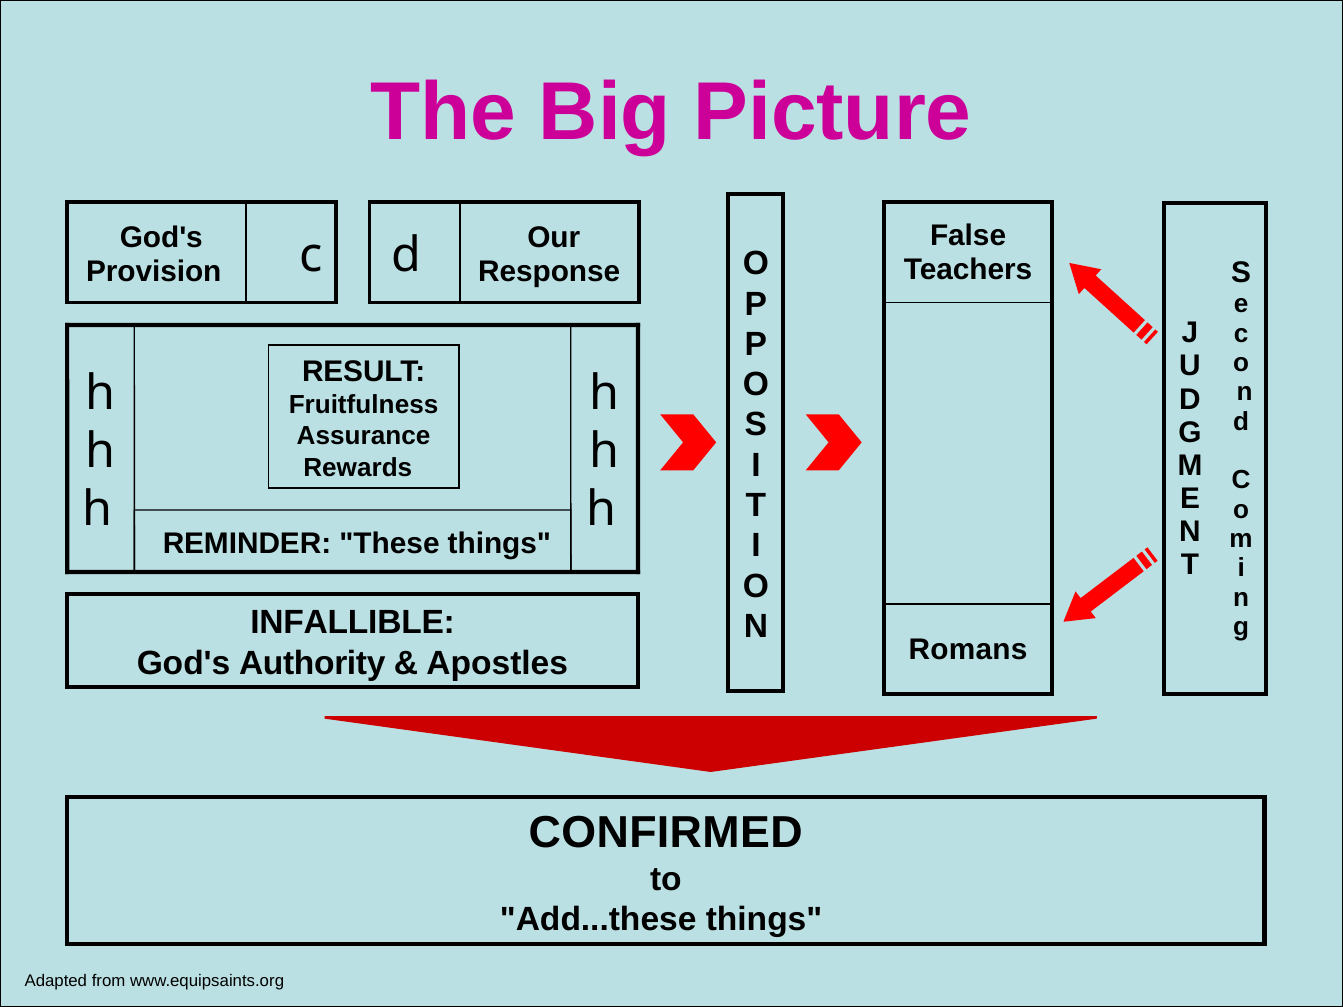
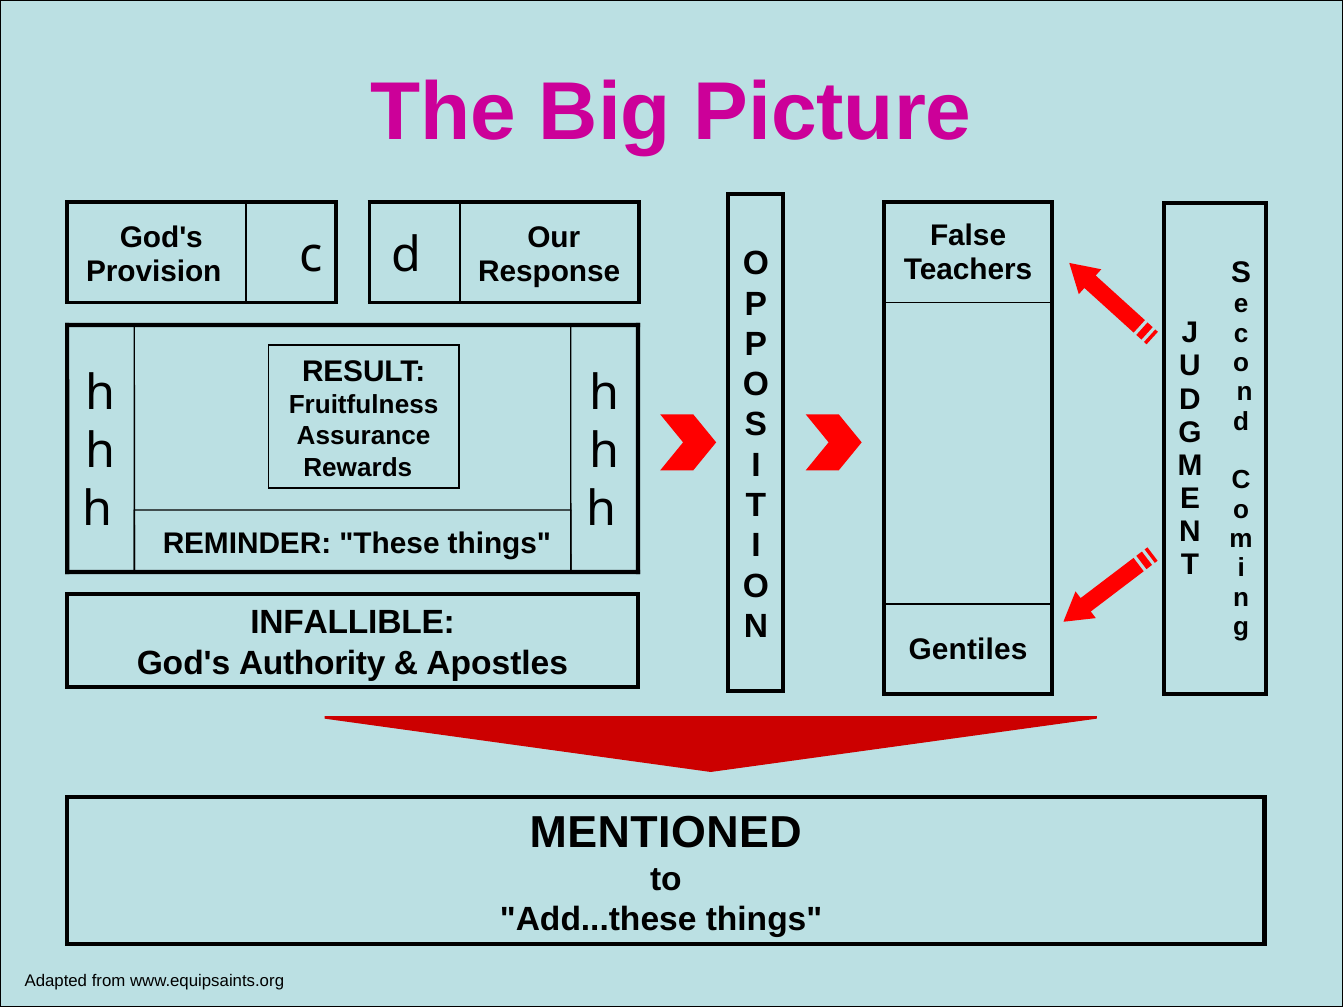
Romans: Romans -> Gentiles (968, 650)
CONFIRMED: CONFIRMED -> MENTIONED (666, 833)
